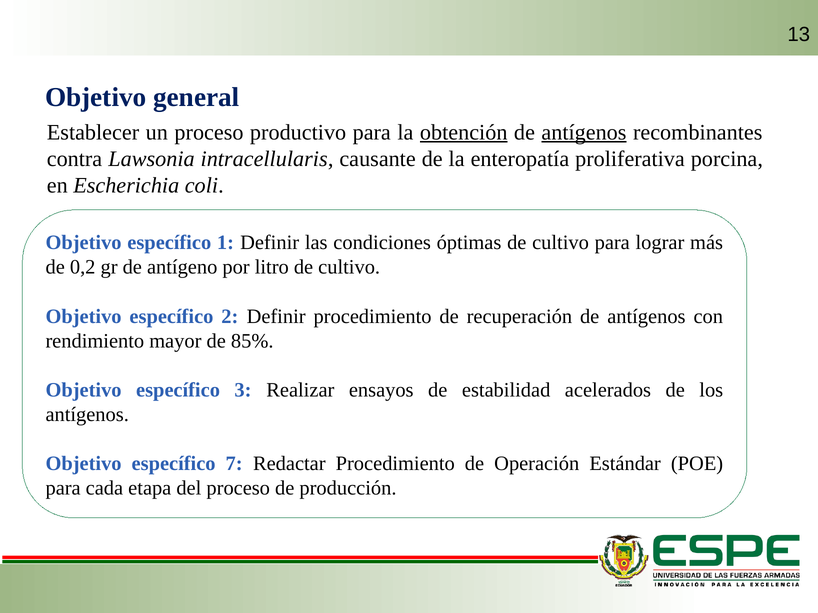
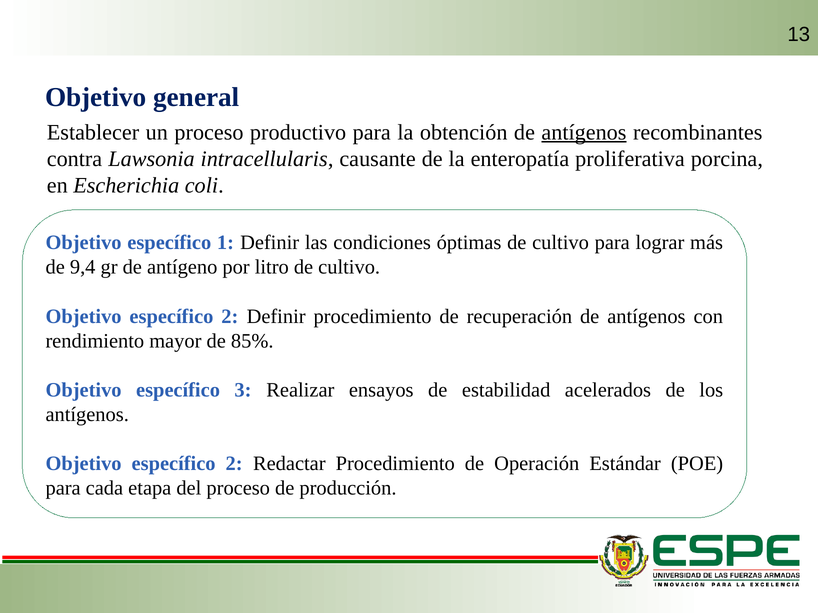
obtención underline: present -> none (464, 132)
0,2: 0,2 -> 9,4 (83, 267)
7: 7 -> 2 (234, 464)
